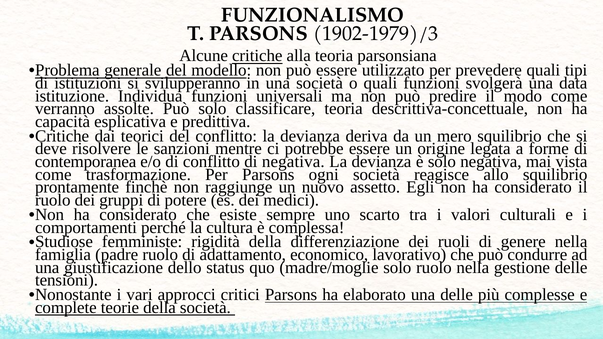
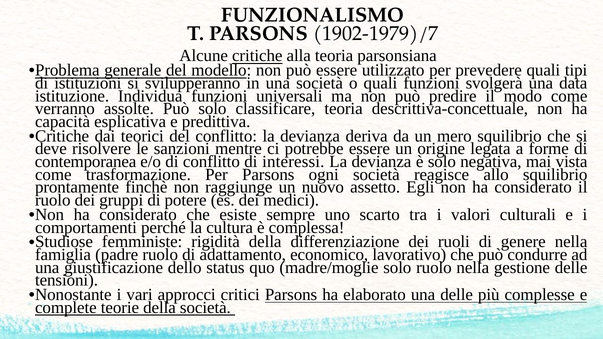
1902-1979)/3: 1902-1979)/3 -> 1902-1979)/7 (376, 33)
di negativa: negativa -> interessi (293, 162)
